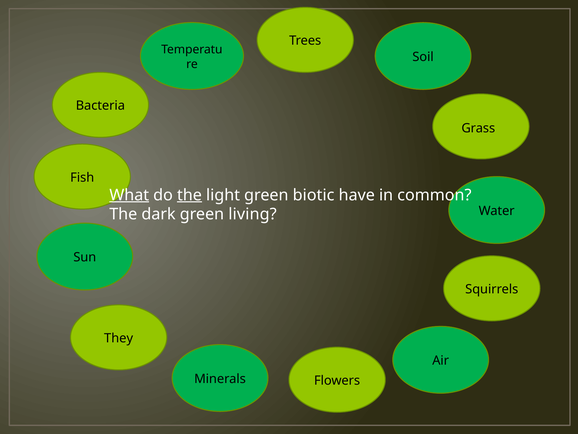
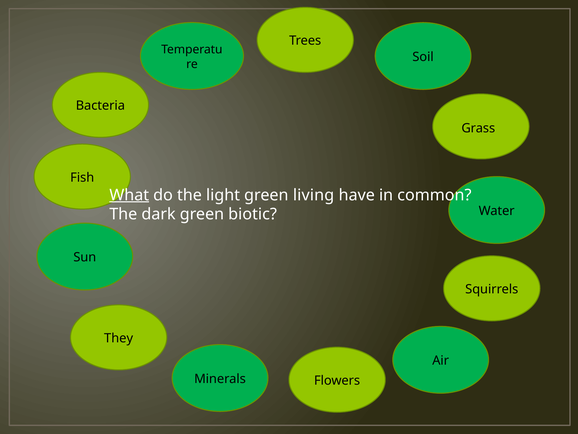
the underline: present -> none (189, 195)
biotic: biotic -> living (314, 195)
living: living -> biotic (253, 214)
